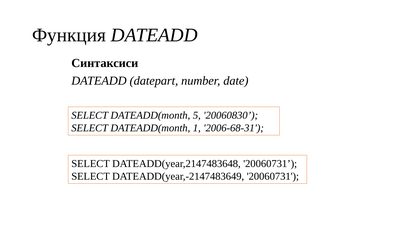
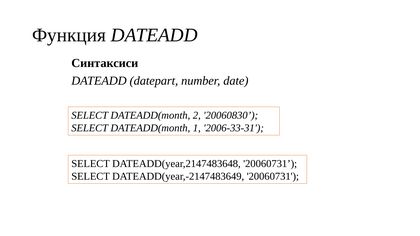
5: 5 -> 2 (197, 116)
2006-68-31: 2006-68-31 -> 2006-33-31 (234, 128)
